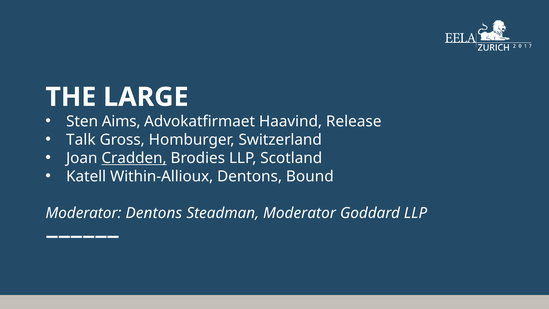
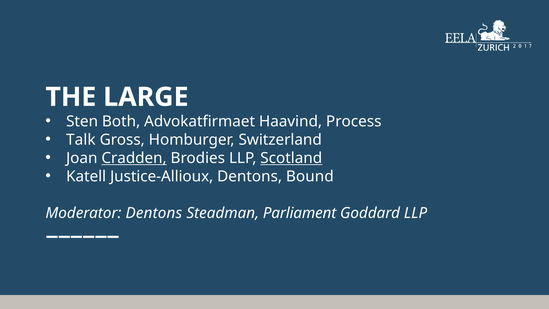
Aims: Aims -> Both (121, 121)
Release: Release -> Process (354, 121)
Scotland underline: none -> present (291, 158)
Within-Allioux: Within-Allioux -> Justice-Allioux (162, 176)
Steadman Moderator: Moderator -> Parliament (300, 213)
